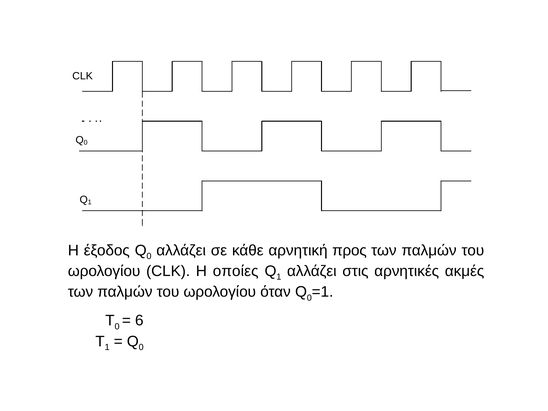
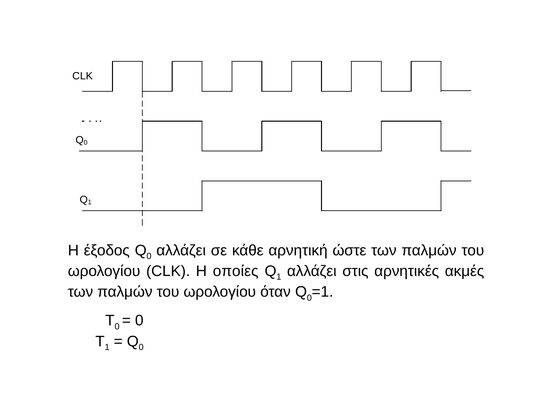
προς: προς -> ώστε (349, 250)
6: 6 -> 0 (139, 321)
